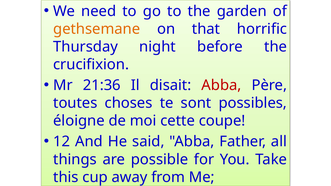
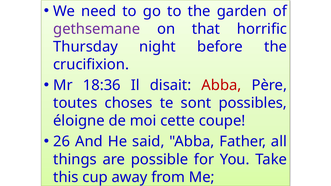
gethsemane colour: orange -> purple (97, 29)
21:36: 21:36 -> 18:36 (102, 85)
12: 12 -> 26 (62, 142)
